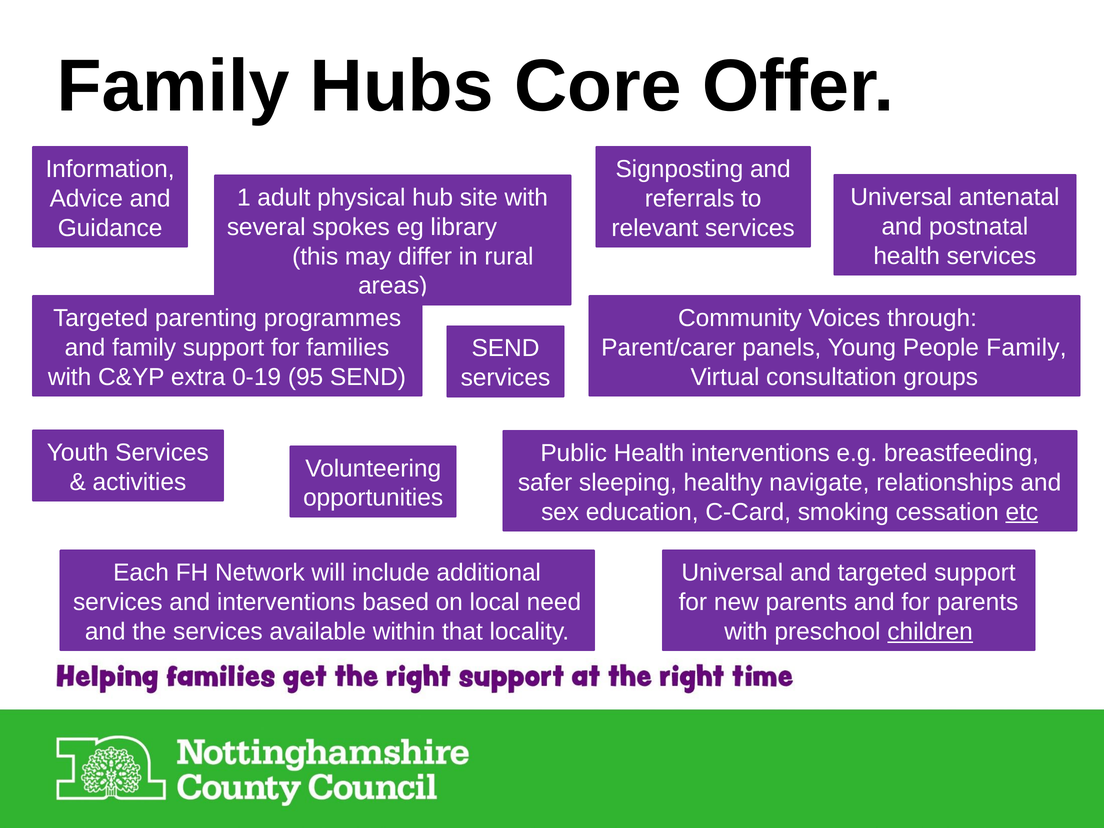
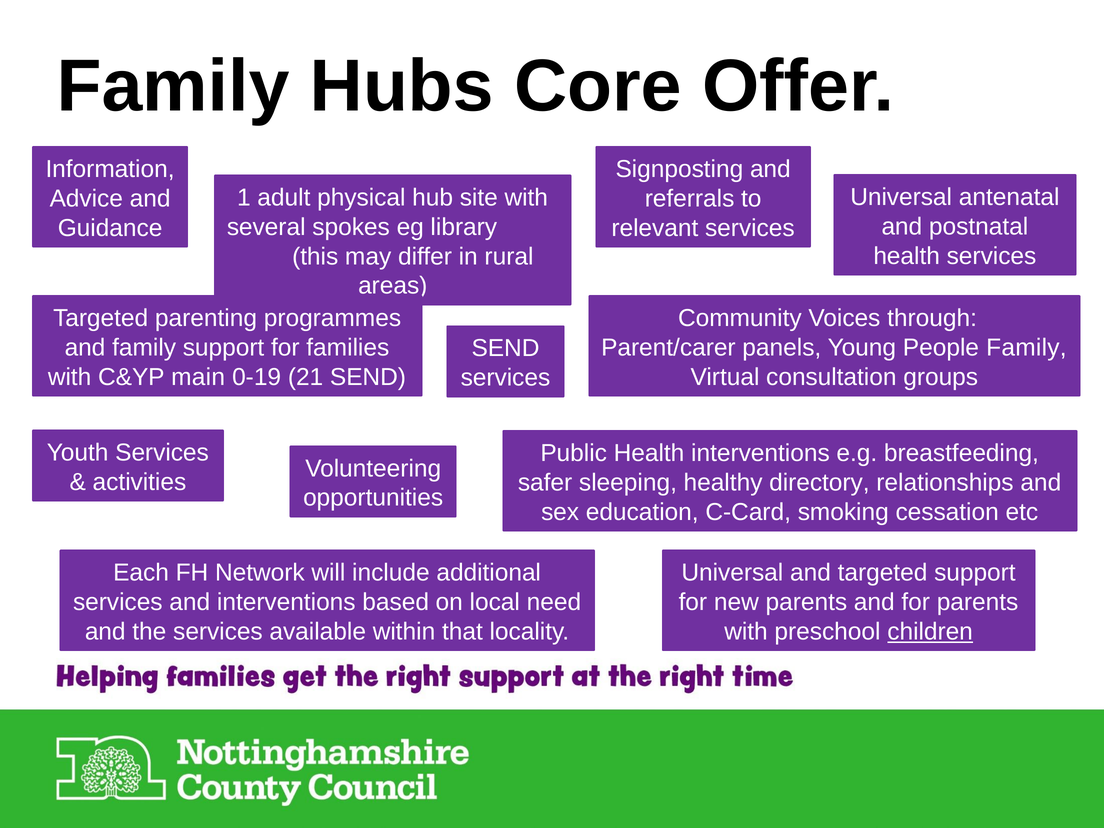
extra: extra -> main (198, 377)
95: 95 -> 21 (306, 377)
navigate: navigate -> directory (819, 482)
etc underline: present -> none (1022, 512)
